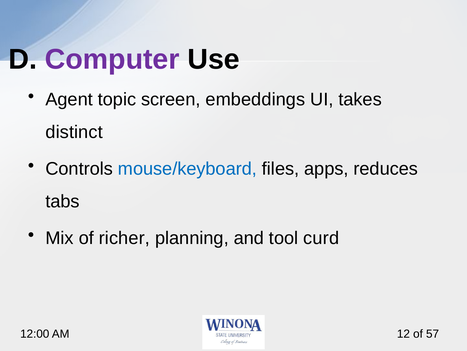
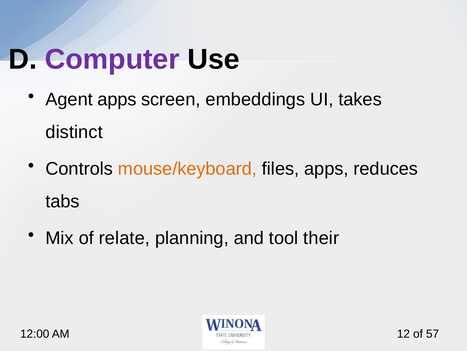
Agent topic: topic -> apps (117, 99)
mouse/keyboard colour: blue -> orange (187, 168)
richer: richer -> relate (124, 238)
curd: curd -> their (321, 238)
